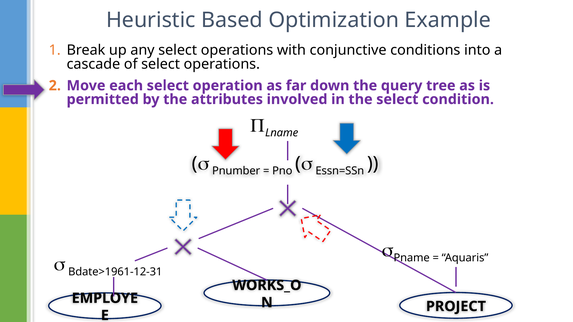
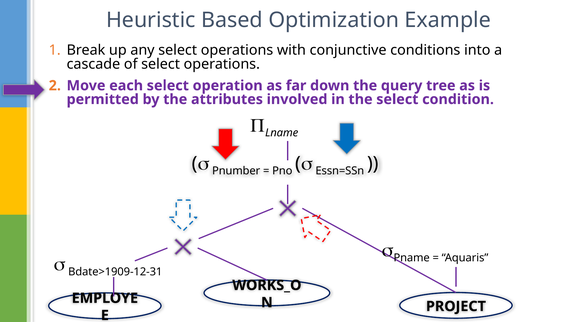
Bdate>1961-12-31: Bdate>1961-12-31 -> Bdate>1909-12-31 (115, 272)
